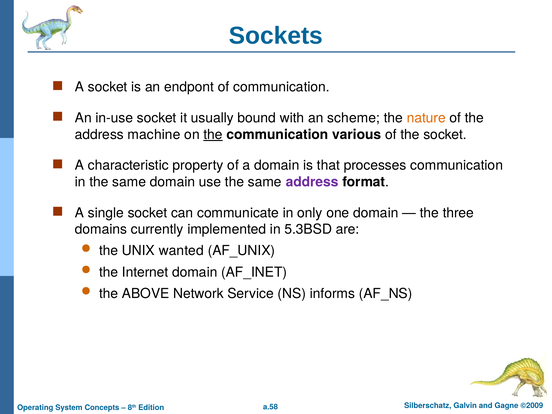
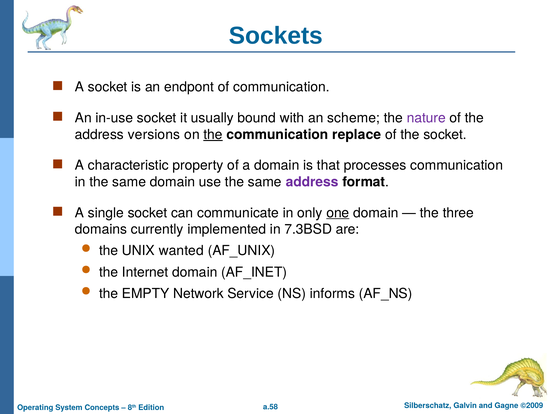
nature colour: orange -> purple (426, 118)
machine: machine -> versions (154, 134)
various: various -> replace (357, 134)
one underline: none -> present (338, 213)
5.3BSD: 5.3BSD -> 7.3BSD (308, 229)
ABOVE: ABOVE -> EMPTY (146, 294)
